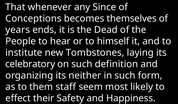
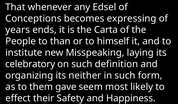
Since: Since -> Edsel (104, 7)
themselves: themselves -> expressing (132, 18)
Dead: Dead -> Carta (106, 30)
hear: hear -> than (60, 41)
Tombstones: Tombstones -> Misspeaking (95, 53)
staff: staff -> gave (66, 87)
